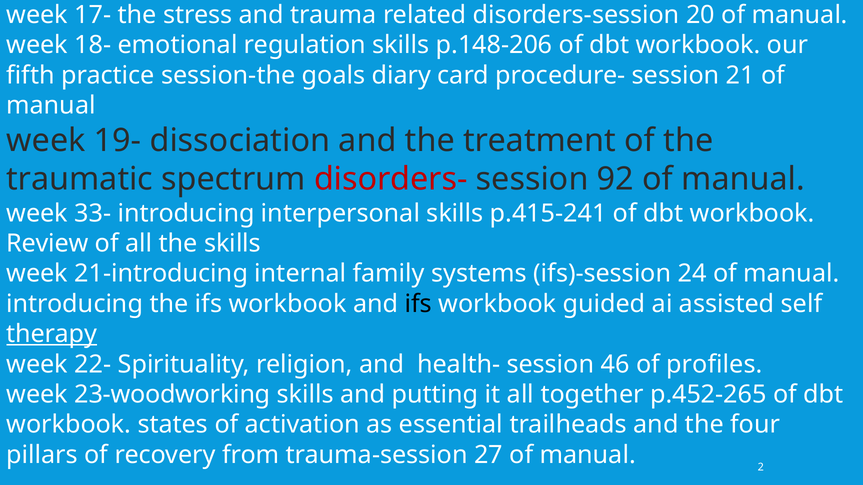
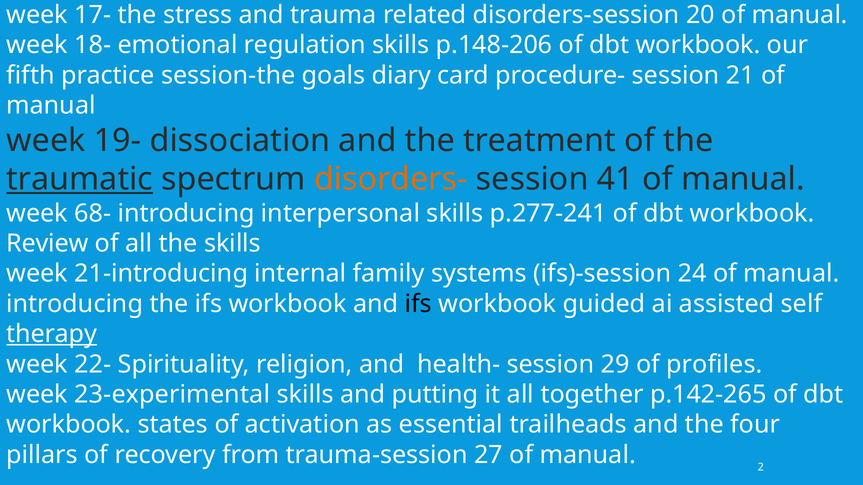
traumatic underline: none -> present (80, 179)
disorders- colour: red -> orange (391, 179)
92: 92 -> 41 (615, 179)
33-: 33- -> 68- (93, 213)
p.415-241: p.415-241 -> p.277-241 (548, 213)
46: 46 -> 29 (615, 365)
23-woodworking: 23-woodworking -> 23-experimental (172, 395)
p.452-265: p.452-265 -> p.142-265 (708, 395)
